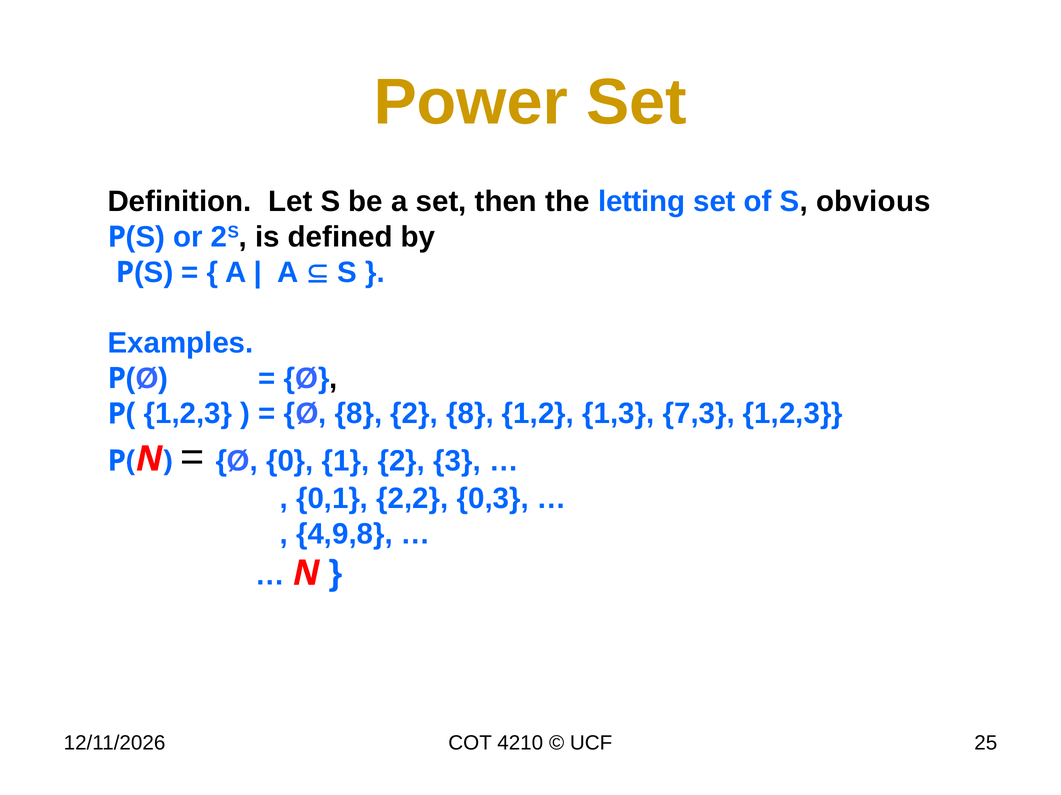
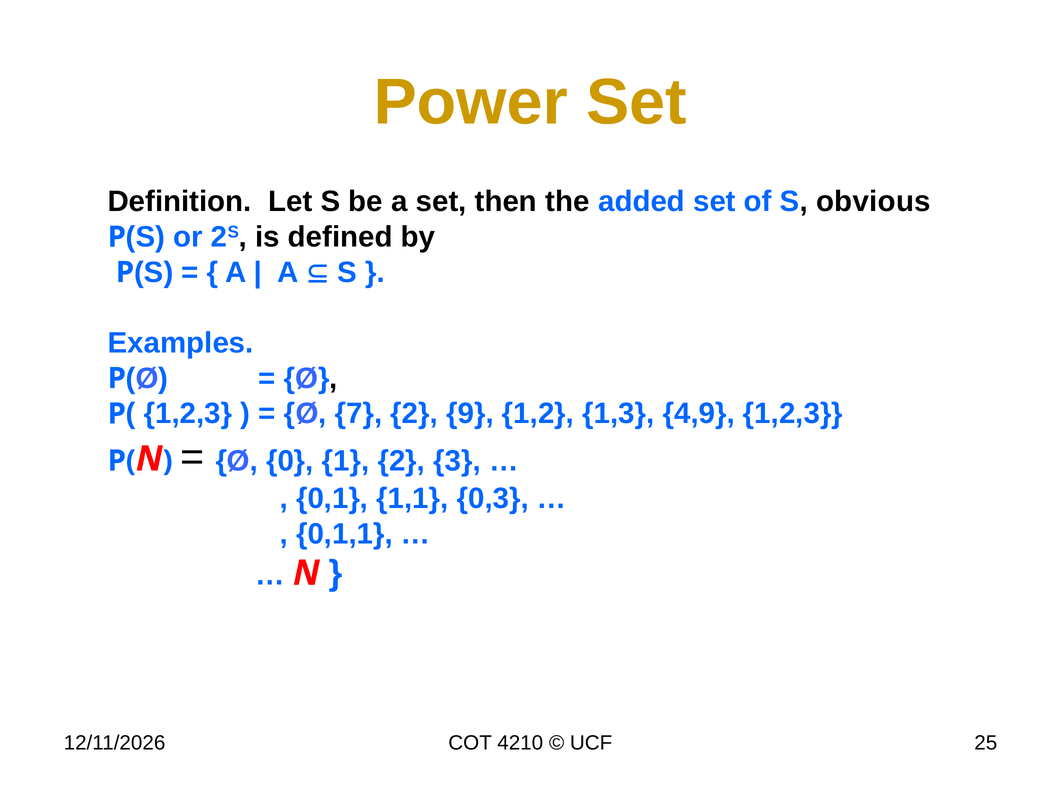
letting: letting -> added (642, 202)
Ø 8: 8 -> 7 (358, 414)
2 8: 8 -> 9 (470, 414)
7,3: 7,3 -> 4,9 (699, 414)
2,2: 2,2 -> 1,1 (412, 499)
4,9,8: 4,9,8 -> 0,1,1 (344, 534)
